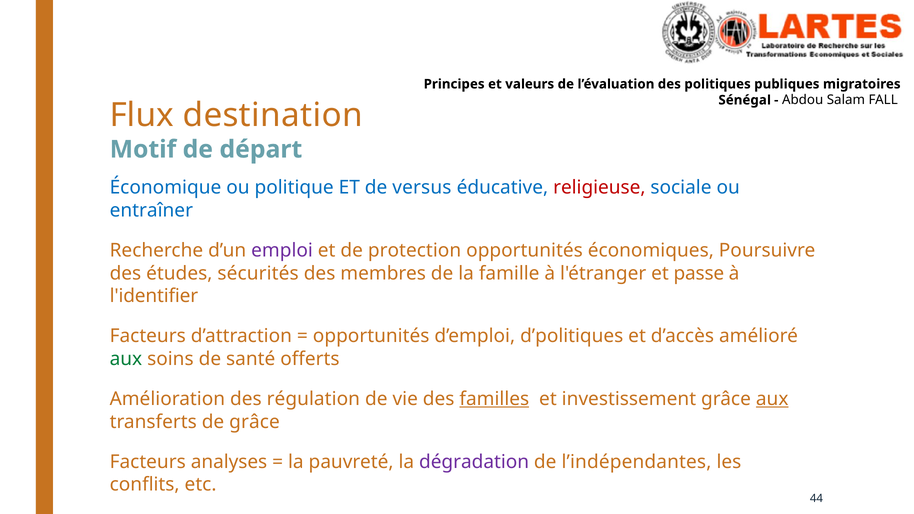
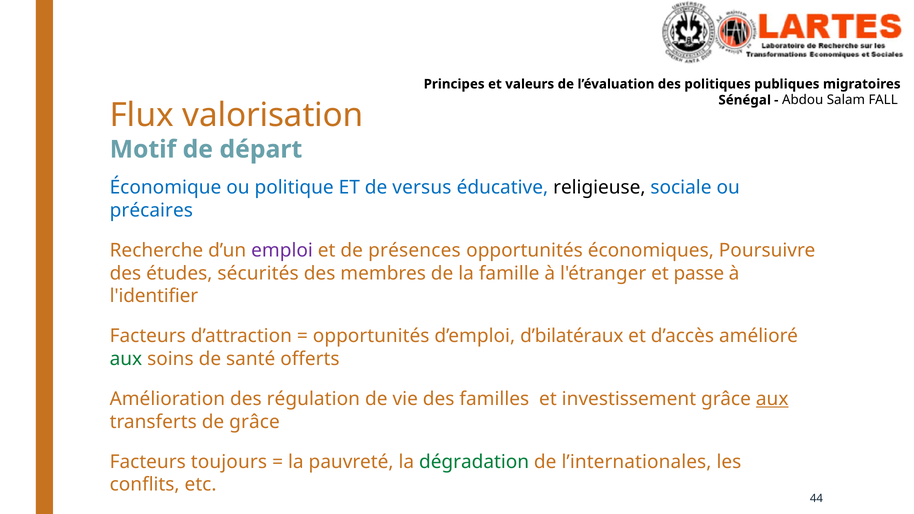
destination: destination -> valorisation (273, 115)
religieuse colour: red -> black (599, 188)
entraîner: entraîner -> précaires (151, 210)
protection: protection -> présences (414, 250)
d’politiques: d’politiques -> d’bilatéraux (572, 336)
familles underline: present -> none (494, 399)
analyses: analyses -> toujours (229, 462)
dégradation colour: purple -> green (474, 462)
l’indépendantes: l’indépendantes -> l’internationales (636, 462)
